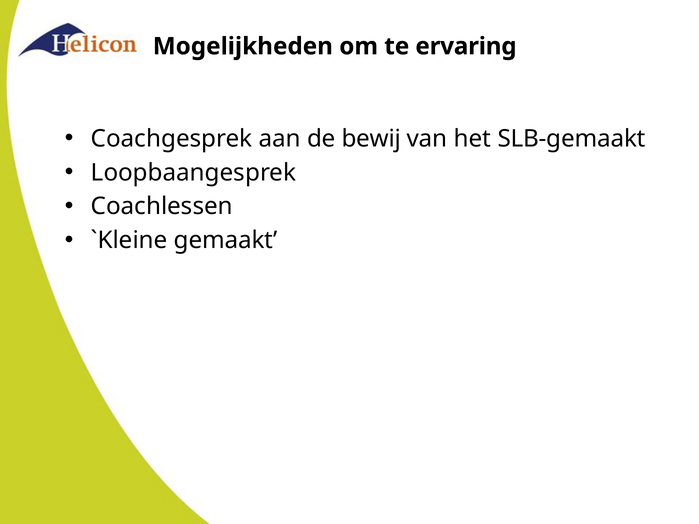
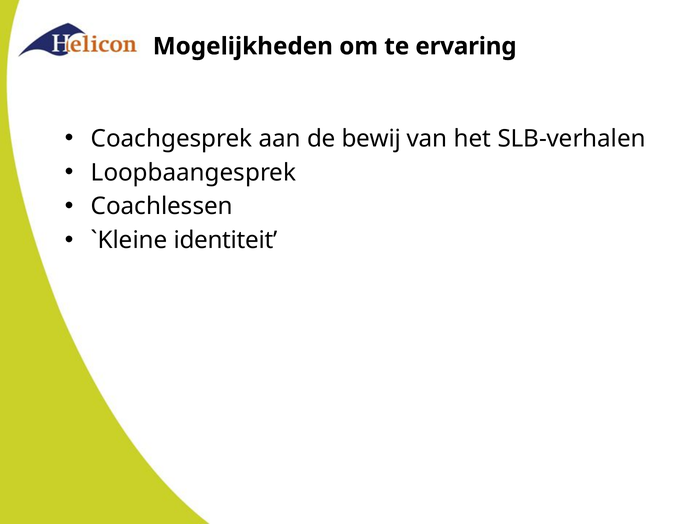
SLB-gemaakt: SLB-gemaakt -> SLB-verhalen (572, 139)
gemaakt: gemaakt -> identiteit (226, 241)
